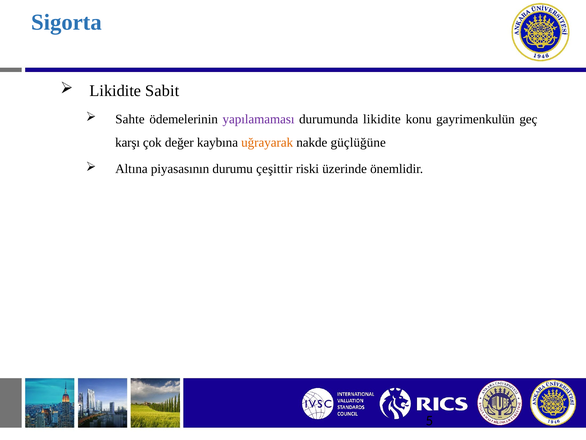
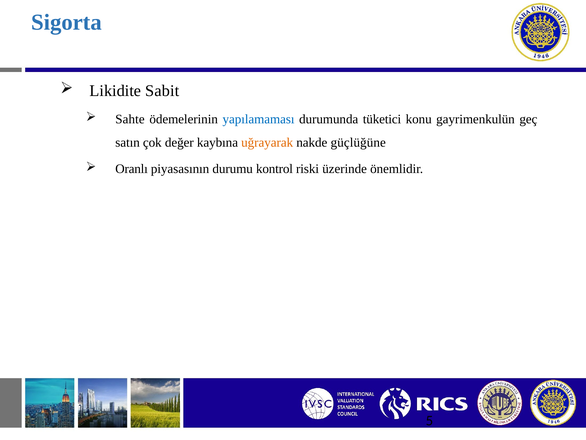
yapılamaması colour: purple -> blue (259, 119)
durumunda likidite: likidite -> tüketici (382, 119)
karşı: karşı -> satın (128, 142)
Altına: Altına -> Oranlı (132, 169)
çeşittir: çeşittir -> kontrol (274, 169)
